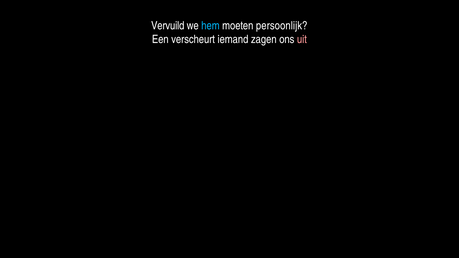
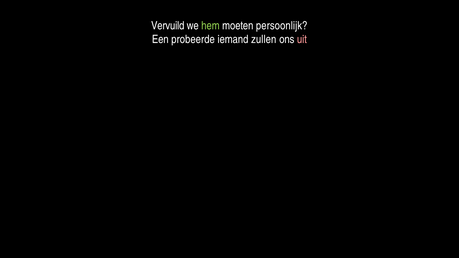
hem colour: light blue -> light green (210, 26)
verscheurt: verscheurt -> probeerde (193, 40)
zagen: zagen -> zullen (264, 40)
